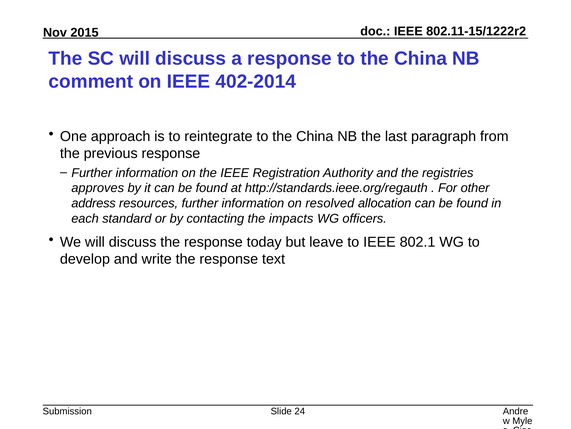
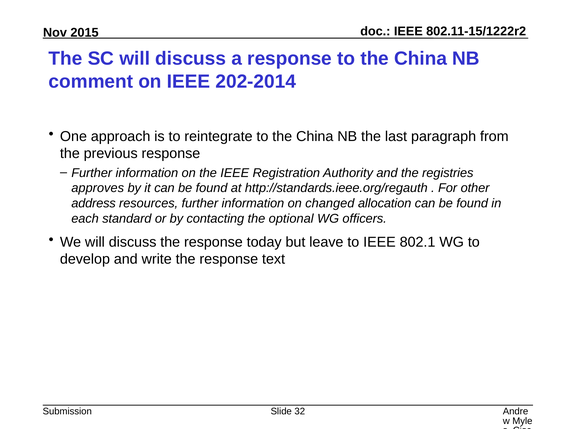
402-2014: 402-2014 -> 202-2014 (256, 81)
resolved: resolved -> changed (330, 203)
impacts: impacts -> optional (291, 218)
24: 24 -> 32 (300, 411)
